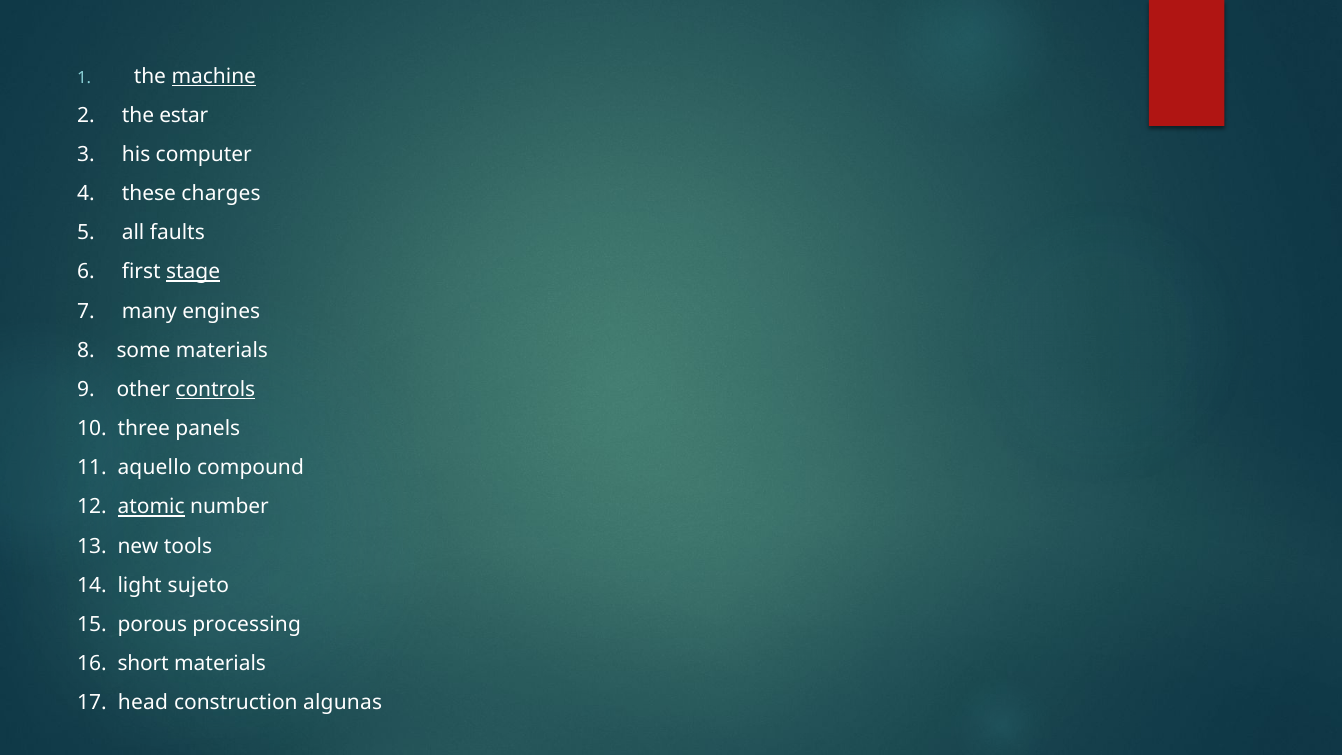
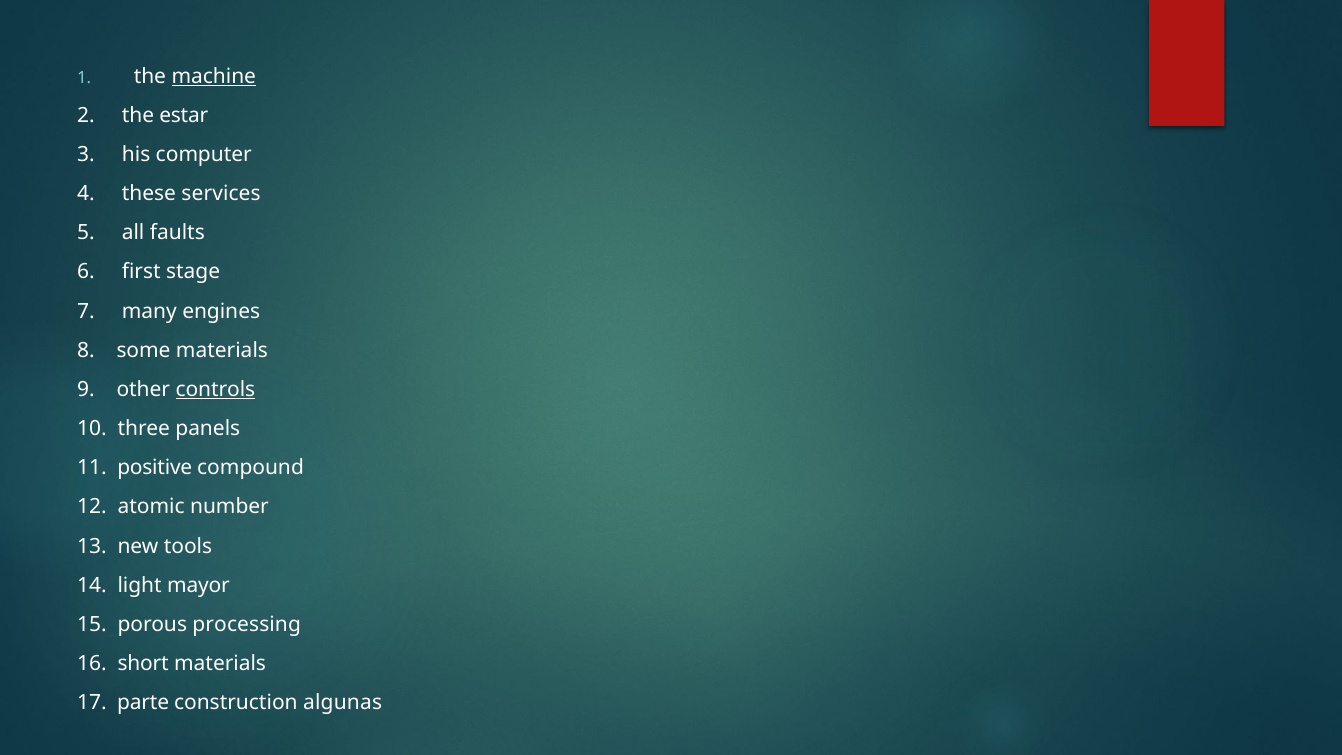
charges: charges -> services (221, 194)
stage underline: present -> none (193, 272)
aquello: aquello -> positive (155, 468)
atomic underline: present -> none (151, 507)
sujeto: sujeto -> mayor (198, 585)
head: head -> parte (143, 703)
